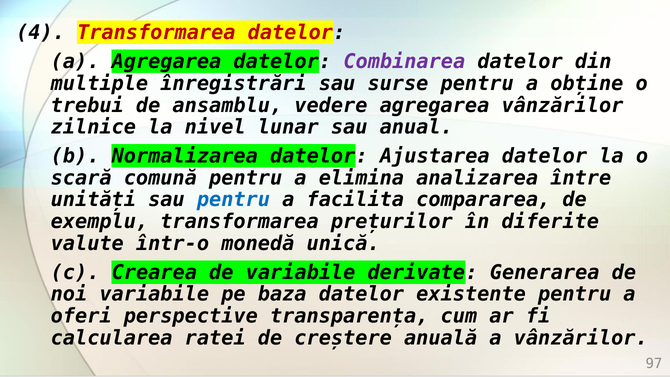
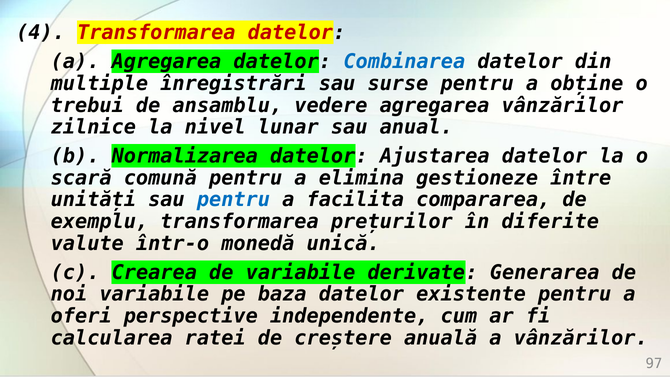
Combinarea colour: purple -> blue (404, 62)
analizarea: analizarea -> gestioneze (477, 178)
transparența: transparența -> independente (349, 316)
